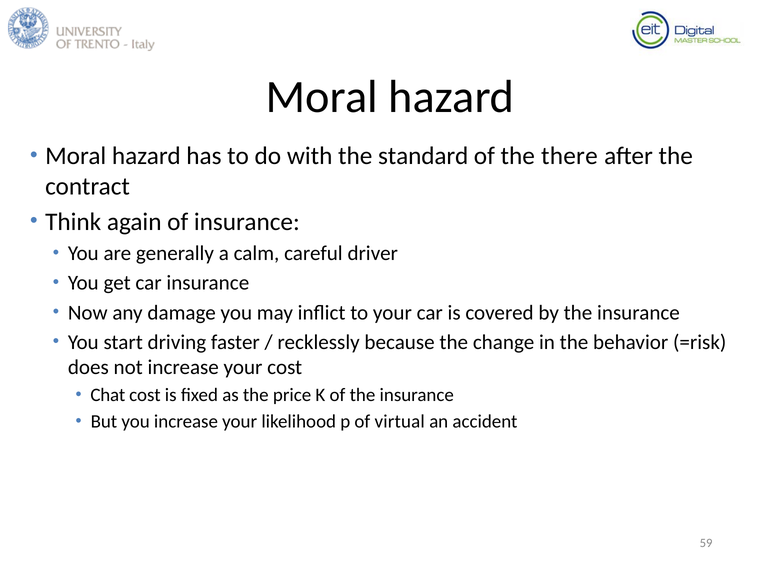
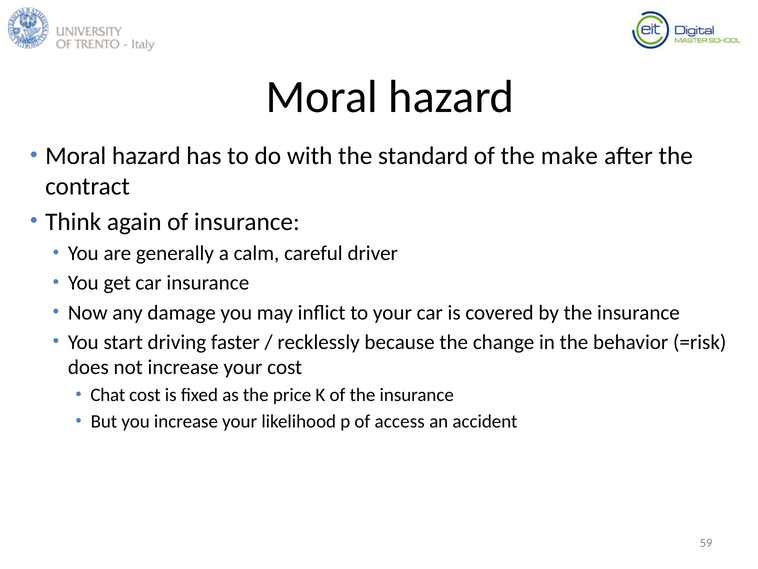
there: there -> make (569, 156)
virtual: virtual -> access (400, 421)
